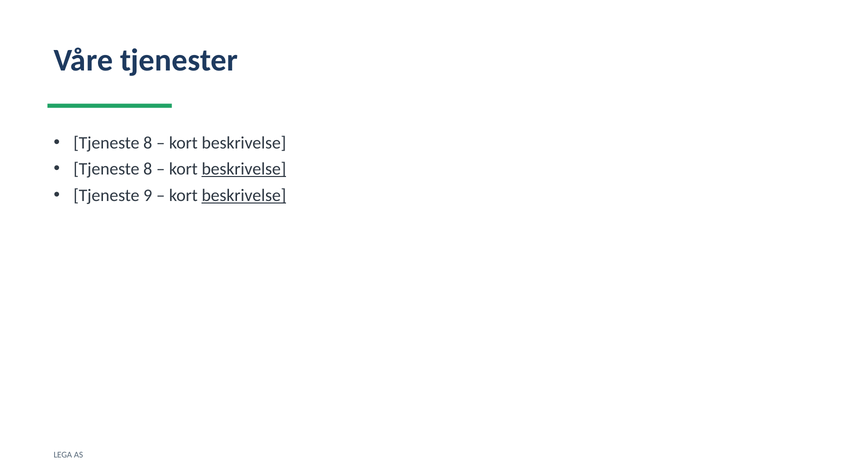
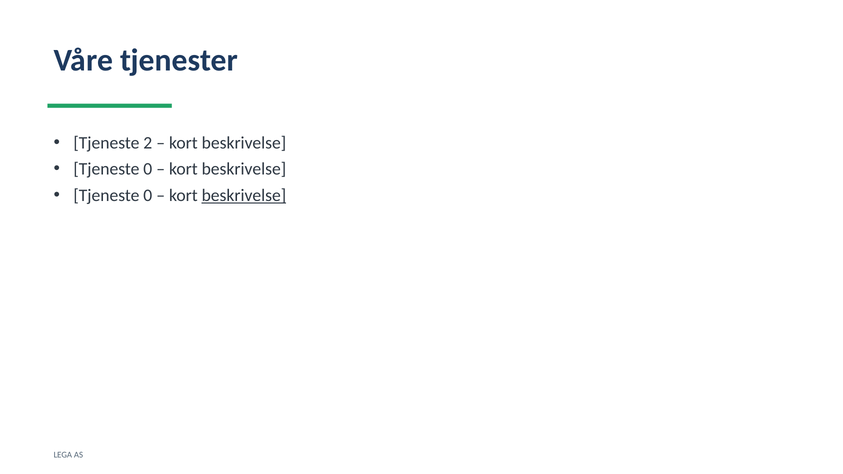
8: 8 -> 2 (148, 143)
8: 8 -> 0 (148, 169)
beskrivelse underline: present -> none (244, 169)
9: 9 -> 0 (148, 195)
